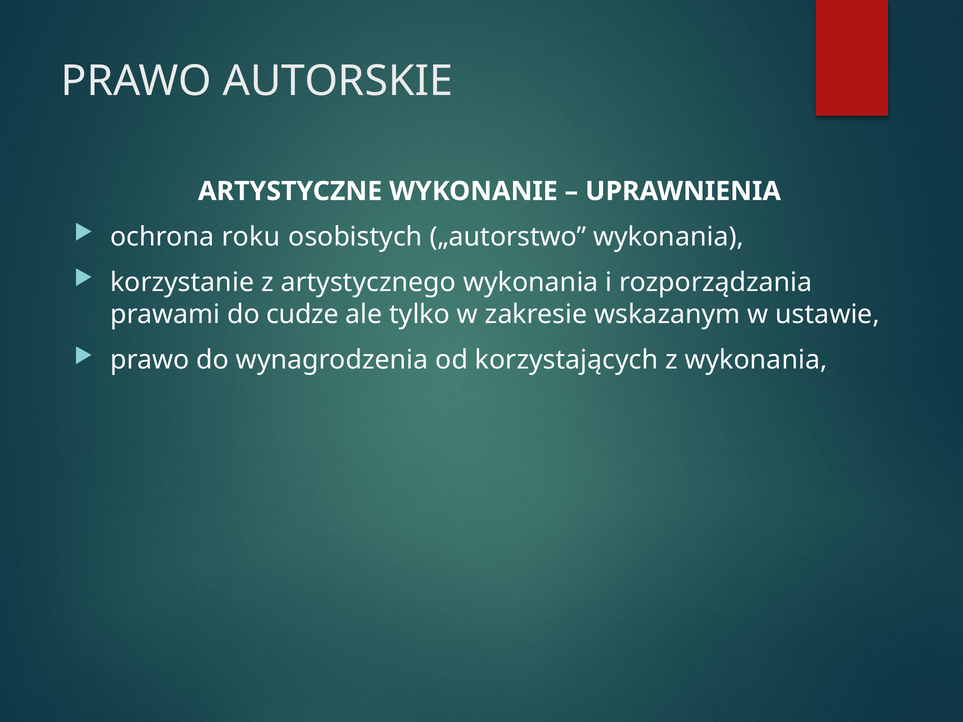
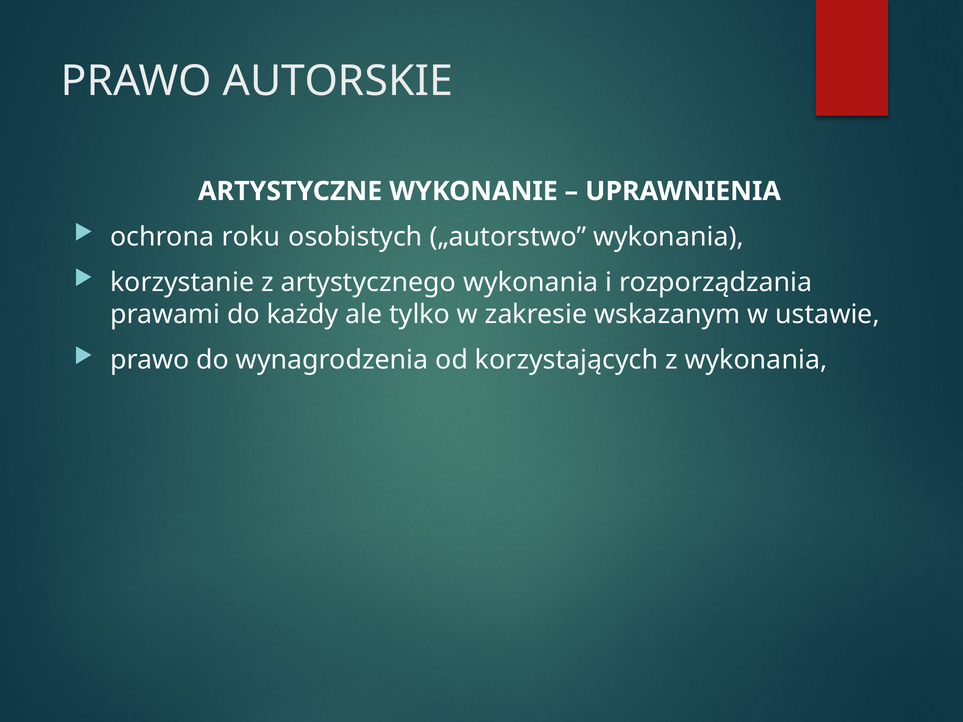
cudze: cudze -> każdy (303, 315)
